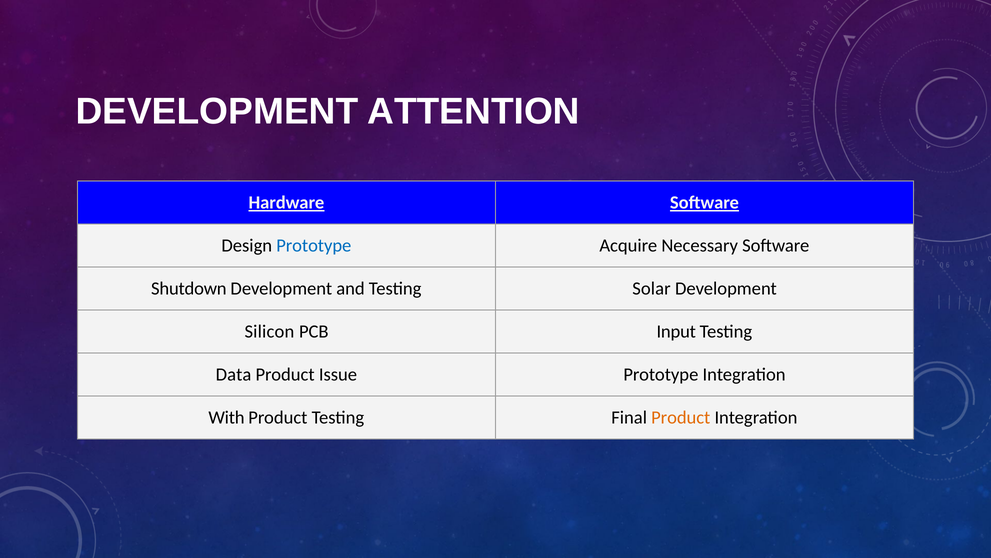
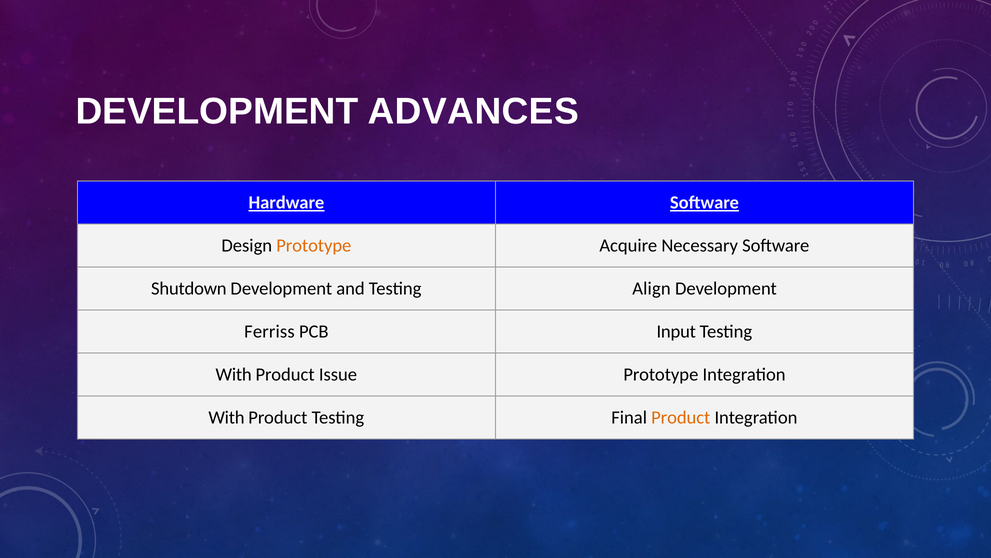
ATTENTION: ATTENTION -> ADVANCES (473, 111)
Prototype colour: blue -> orange (314, 245)
Solar: Solar -> Align (651, 288)
Silicon: Silicon -> Ferriss (269, 331)
Data: Data -> With (234, 374)
